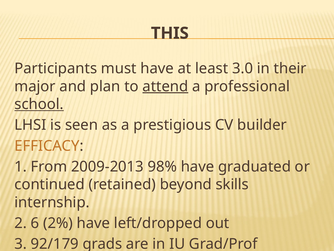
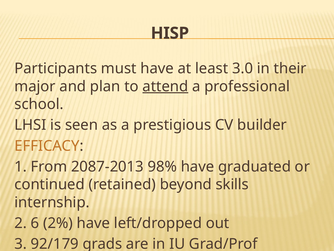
THIS: THIS -> HISP (170, 33)
school underline: present -> none (39, 104)
2009-2013: 2009-2013 -> 2087-2013 (107, 166)
